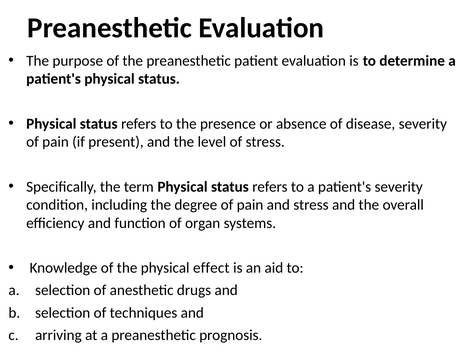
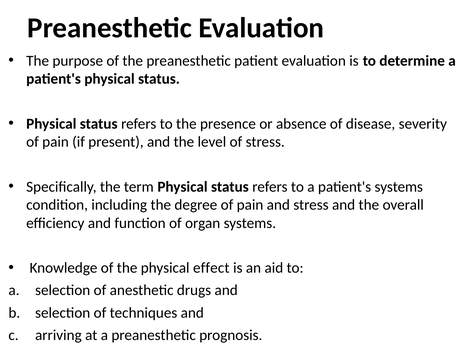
patient's severity: severity -> systems (399, 186)
